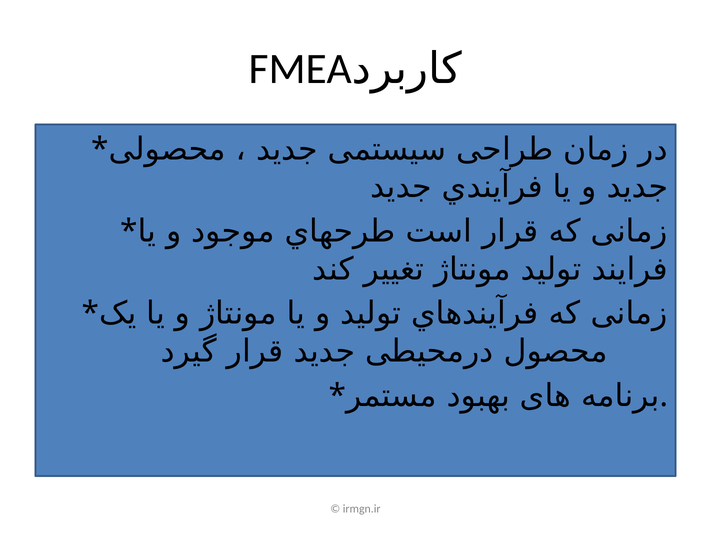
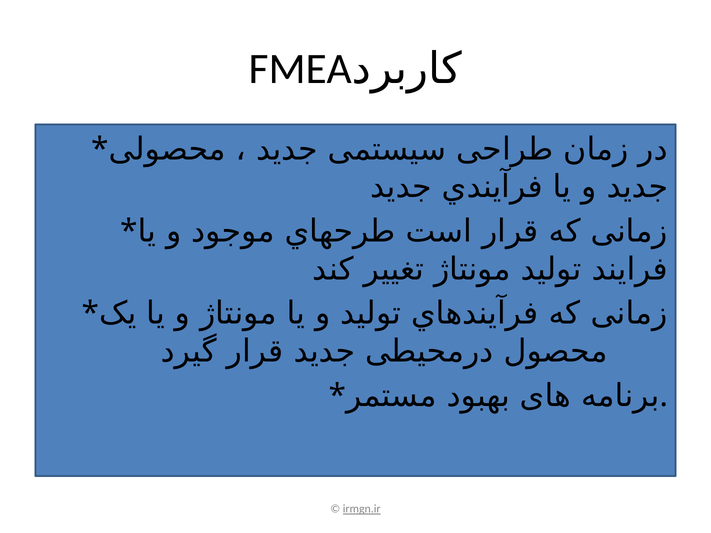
irmgn.ir underline: none -> present (362, 509)
